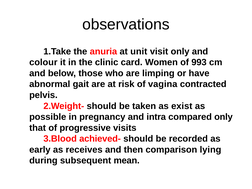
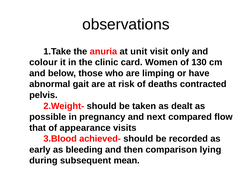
993: 993 -> 130 (199, 62)
vagina: vagina -> deaths (163, 84)
exist: exist -> dealt (182, 106)
intra: intra -> next (156, 117)
compared only: only -> flow (223, 117)
progressive: progressive -> appearance (85, 128)
receives: receives -> bleeding (84, 150)
